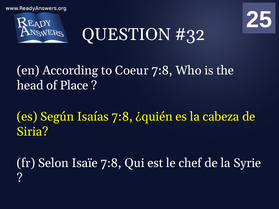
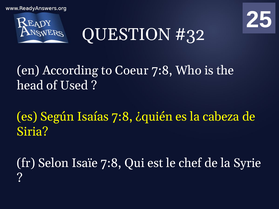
Place: Place -> Used (74, 85)
